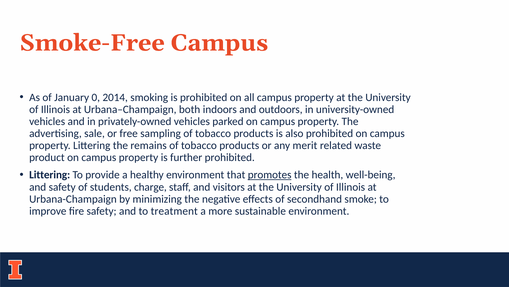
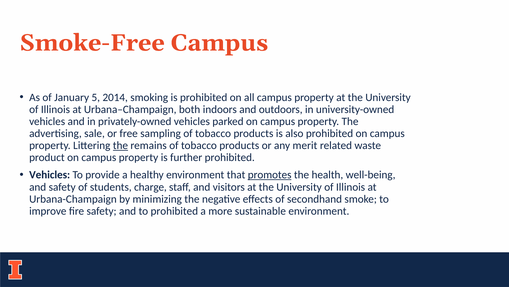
0: 0 -> 5 (96, 97)
the underline: none -> present (120, 145)
Littering: Littering -> Vehicles (50, 175)
to treatment: treatment -> prohibited (174, 211)
